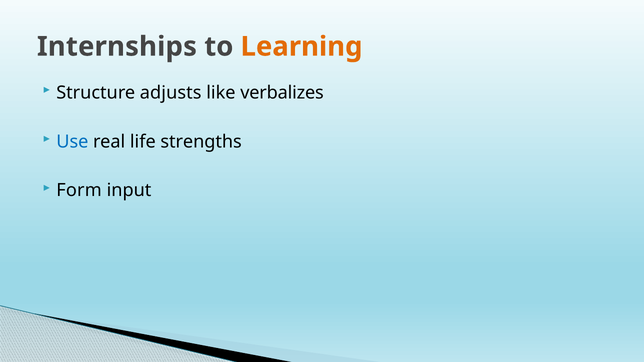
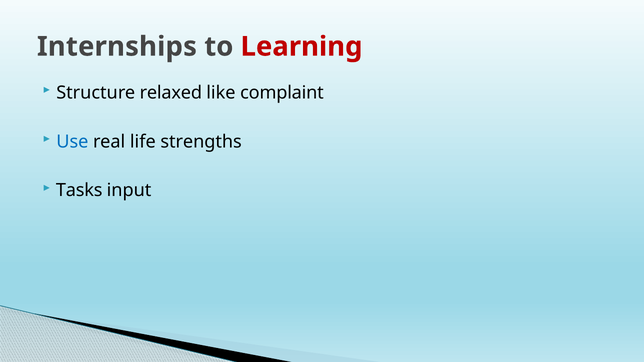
Learning colour: orange -> red (301, 47)
adjusts: adjusts -> relaxed (171, 93)
verbalizes: verbalizes -> complaint (282, 93)
Form: Form -> Tasks (79, 191)
